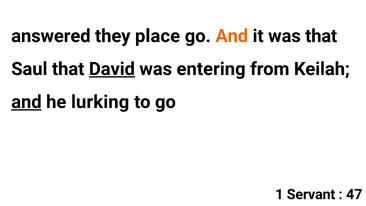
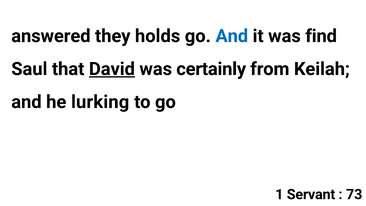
place: place -> holds (158, 36)
And colour: orange -> blue (232, 36)
was that: that -> find (321, 36)
entering: entering -> certainly (211, 69)
and underline: present -> none (26, 102)
47: 47 -> 73 (354, 194)
